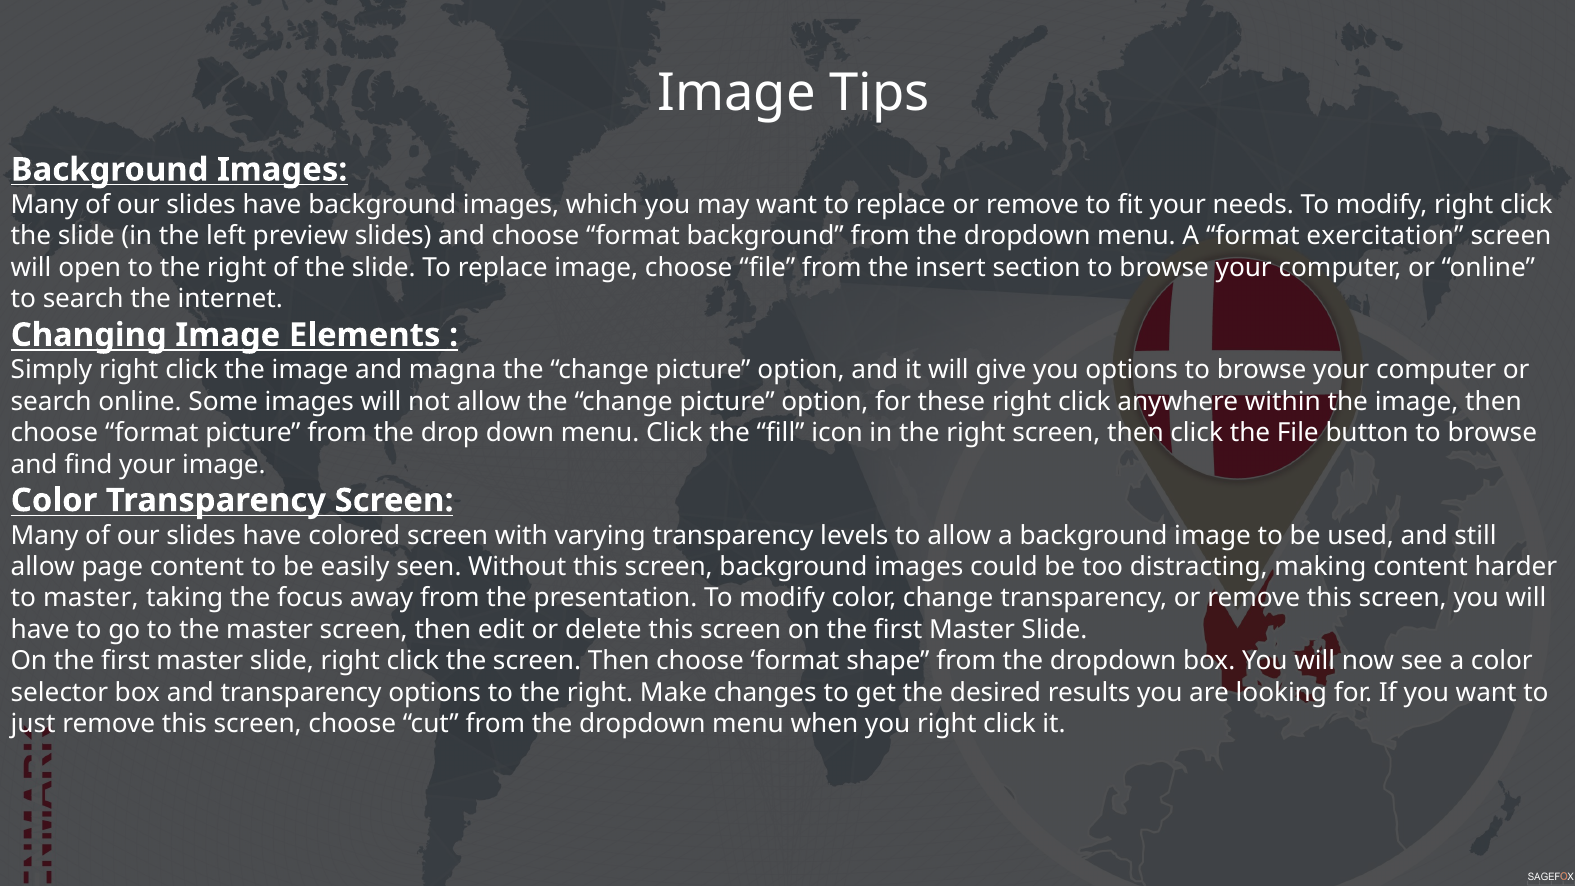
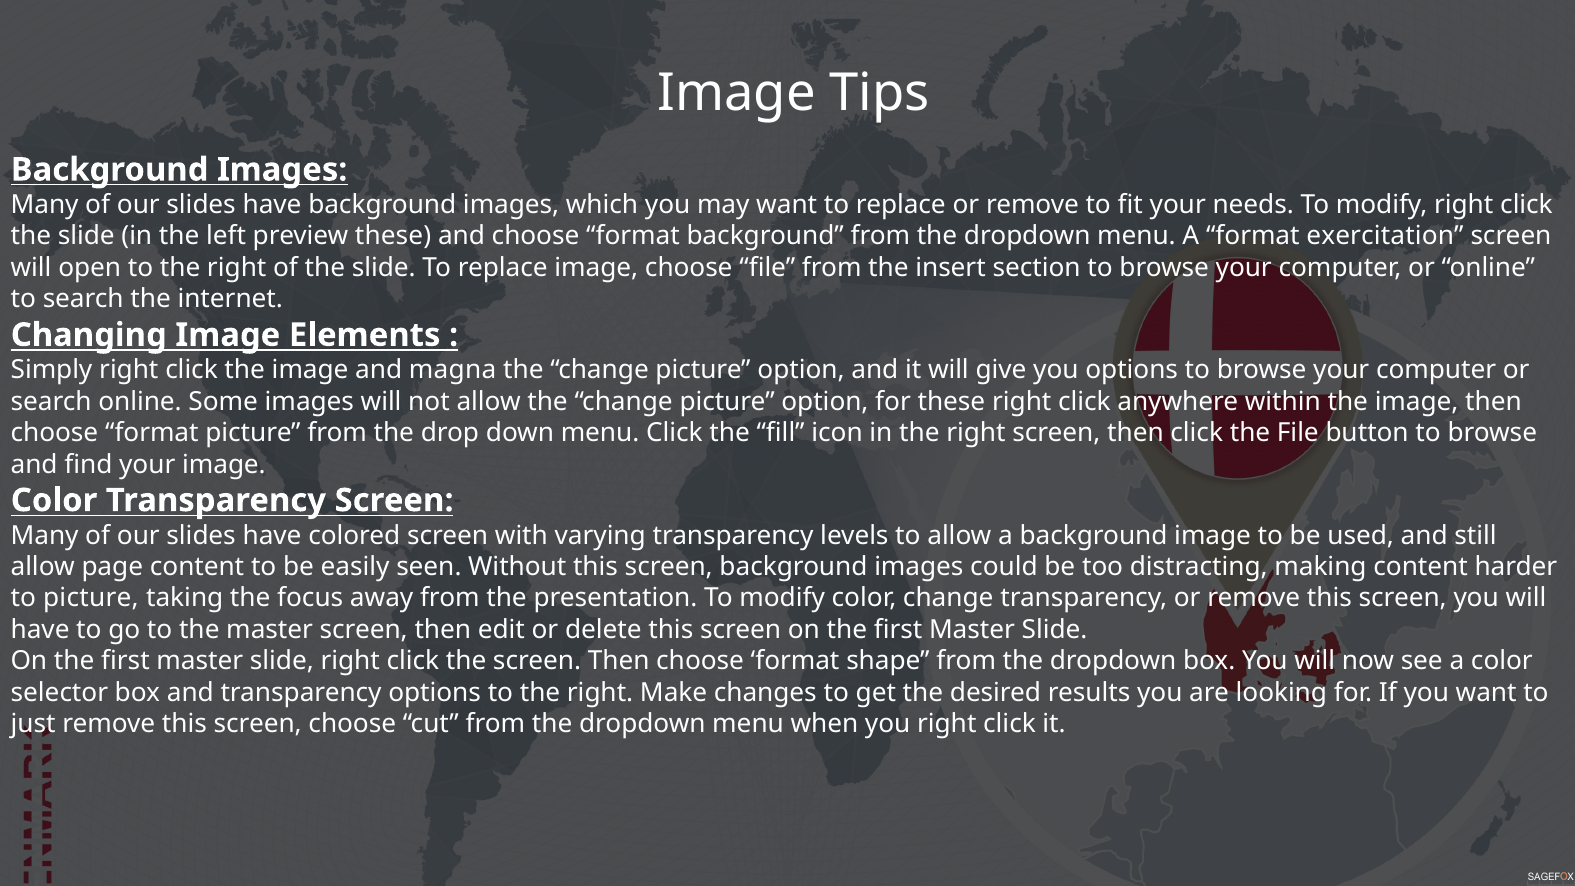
preview slides: slides -> these (393, 236)
to master: master -> picture (91, 598)
